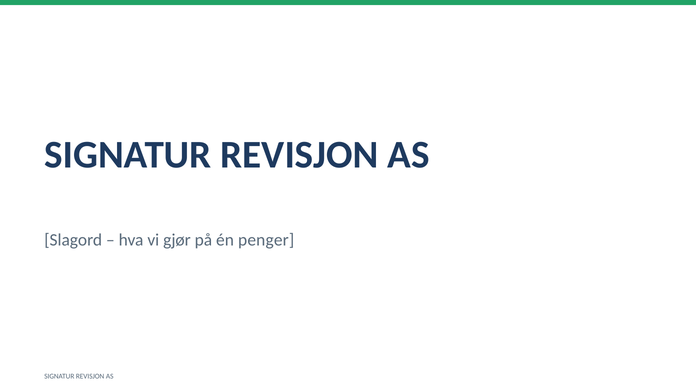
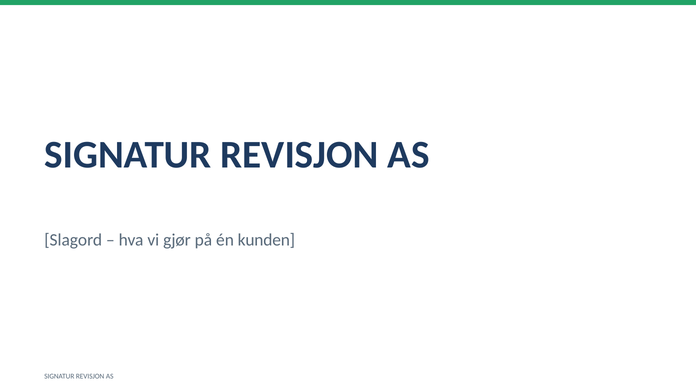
penger: penger -> kunden (266, 240)
